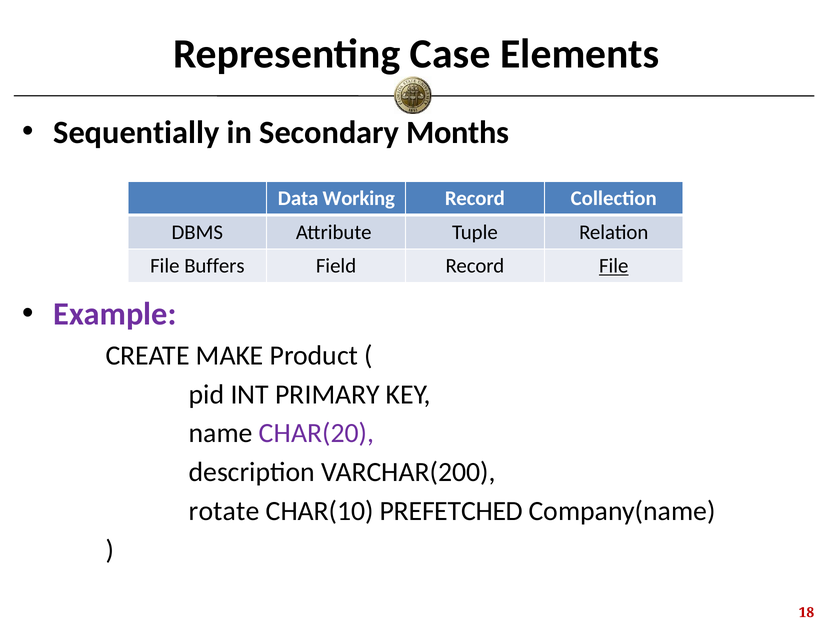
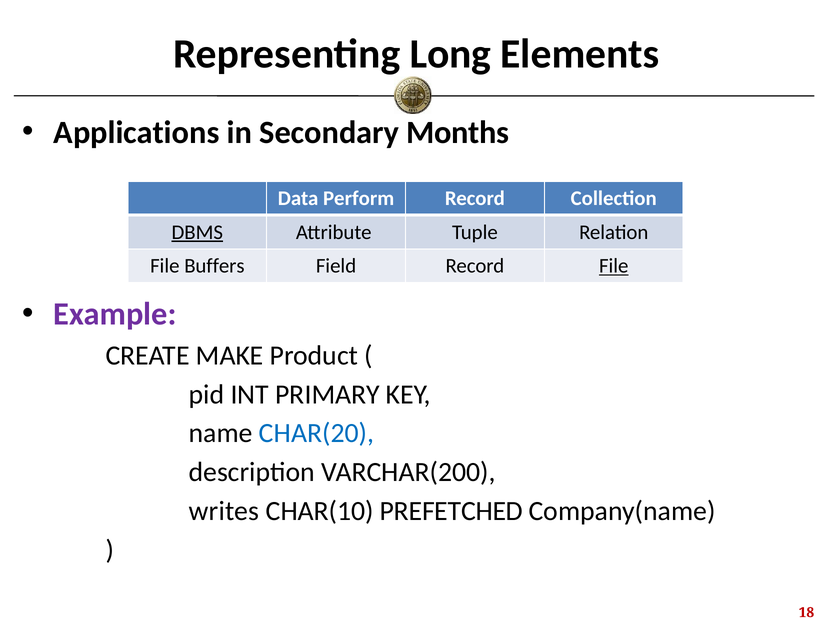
Case: Case -> Long (450, 54)
Sequentially: Sequentially -> Applications (136, 132)
Working: Working -> Perform (359, 198)
DBMS underline: none -> present (197, 232)
CHAR(20 colour: purple -> blue (316, 433)
rotate: rotate -> writes (224, 511)
